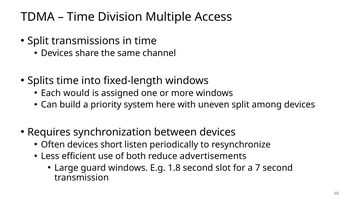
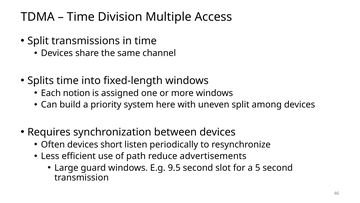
would: would -> notion (77, 93)
both: both -> path (136, 156)
1.8: 1.8 -> 9.5 (174, 167)
7: 7 -> 5 (258, 167)
